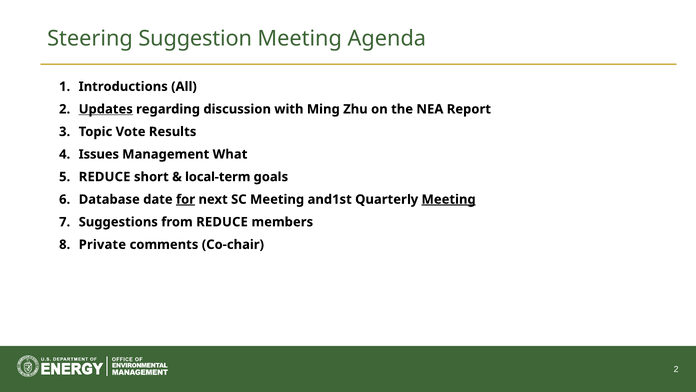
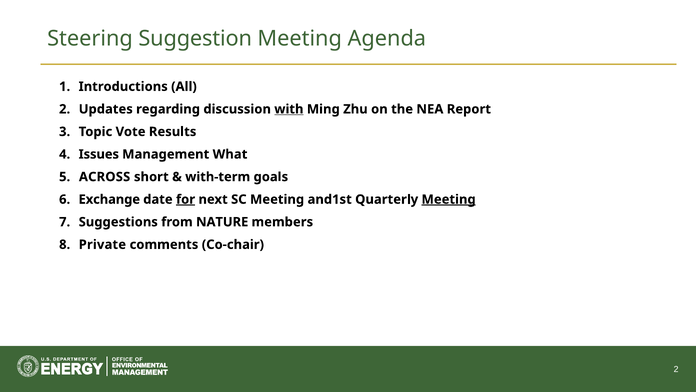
Updates underline: present -> none (106, 109)
with underline: none -> present (289, 109)
REDUCE: REDUCE -> ACROSS (105, 177)
local-term: local-term -> with-term (218, 177)
Database: Database -> Exchange (109, 199)
from REDUCE: REDUCE -> NATURE (222, 222)
